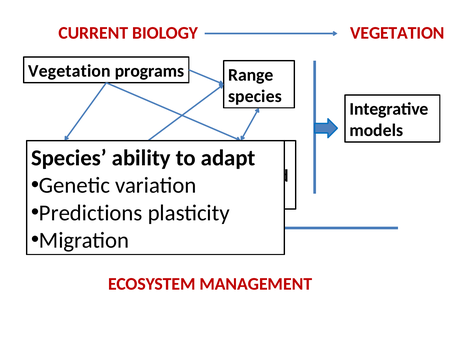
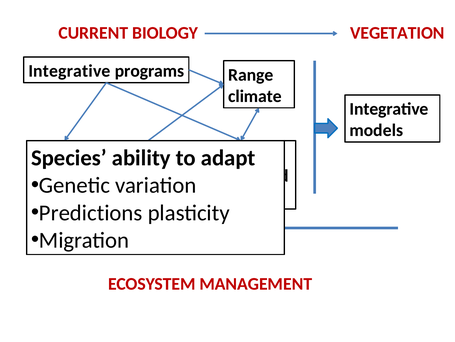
Vegetation: Vegetation -> Integrative (69, 71)
species: species -> climate (255, 96)
